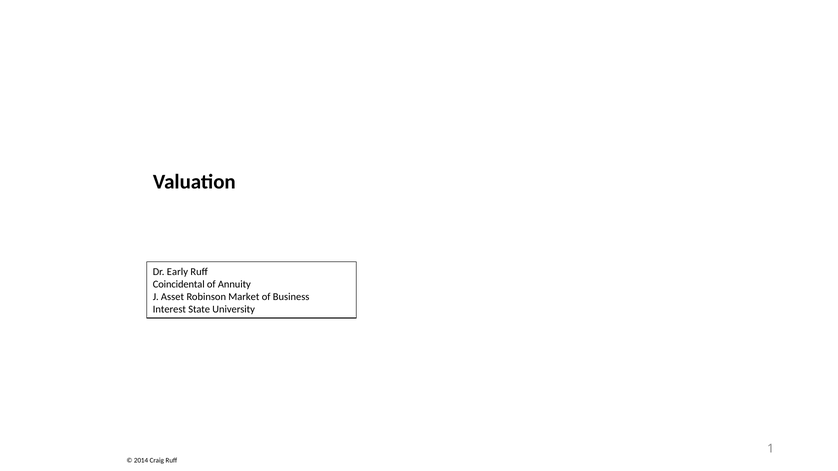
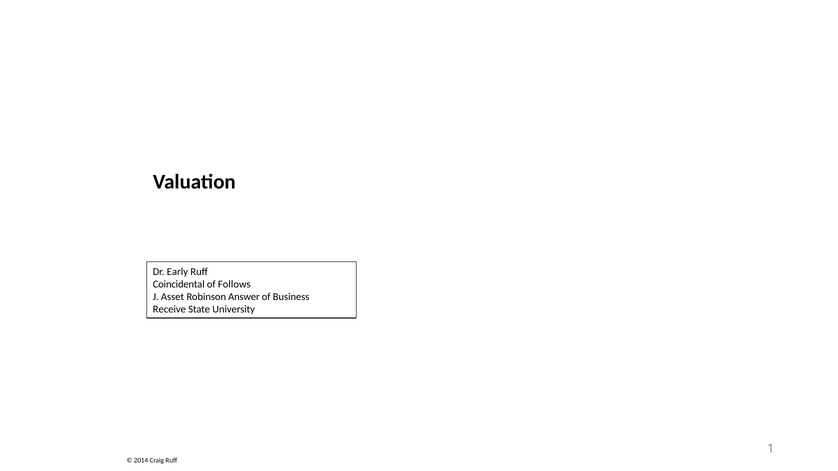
Annuity: Annuity -> Follows (234, 285)
Market: Market -> Answer (244, 297)
Interest: Interest -> Receive (169, 310)
